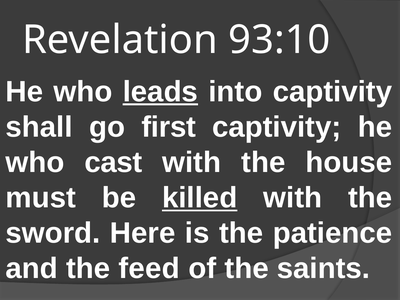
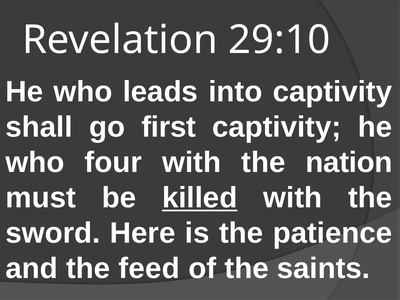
93:10: 93:10 -> 29:10 (279, 40)
leads underline: present -> none (160, 92)
cast: cast -> four (113, 162)
house: house -> nation (349, 162)
